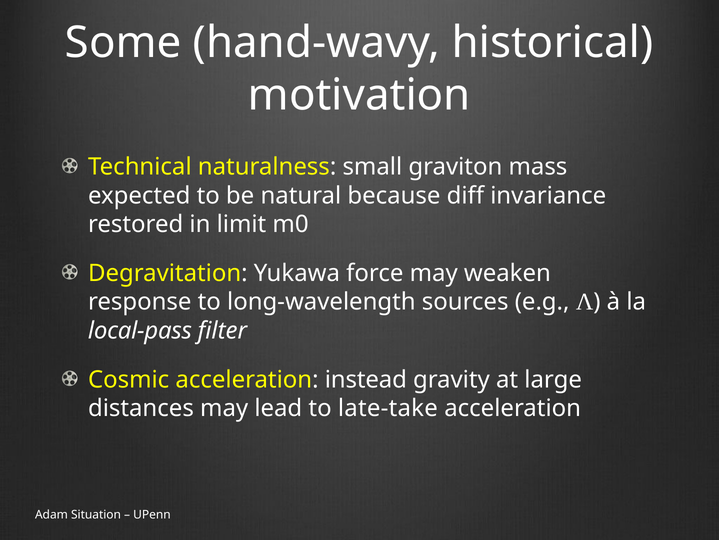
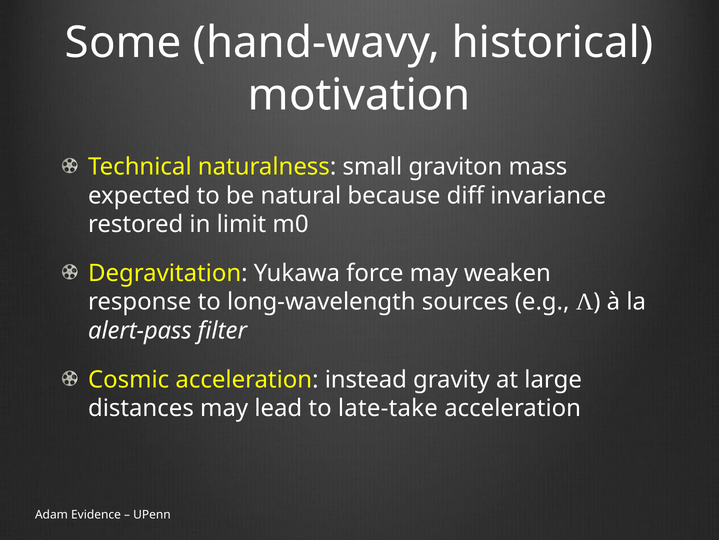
local-pass: local-pass -> alert-pass (140, 330)
Situation: Situation -> Evidence (96, 514)
